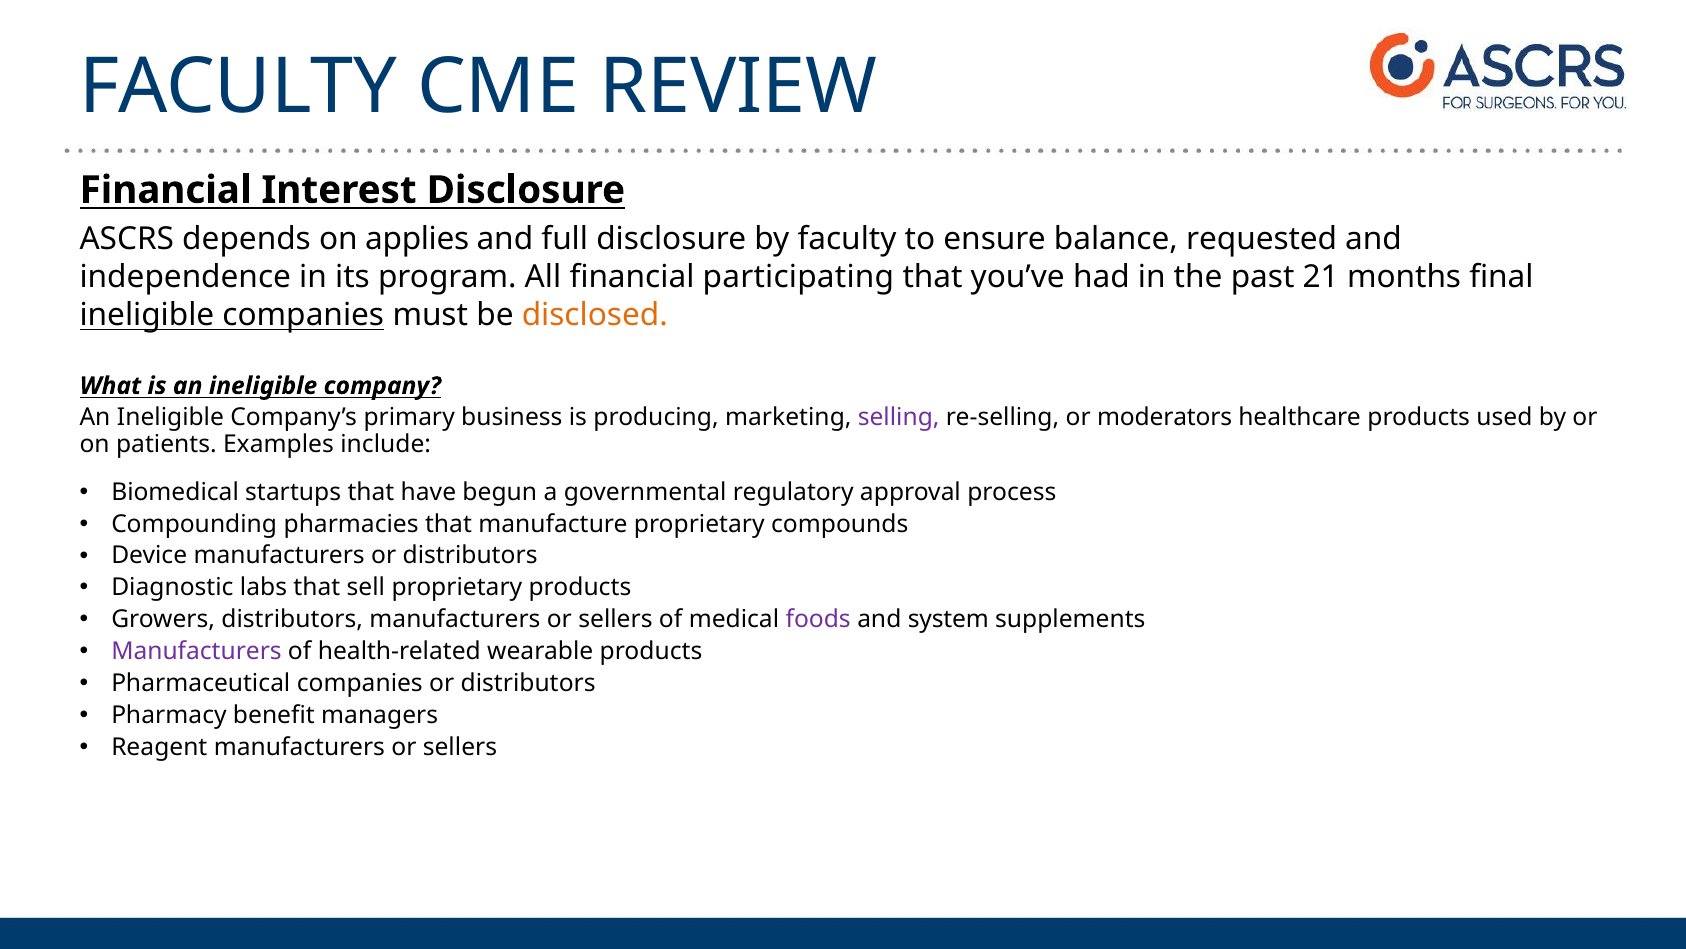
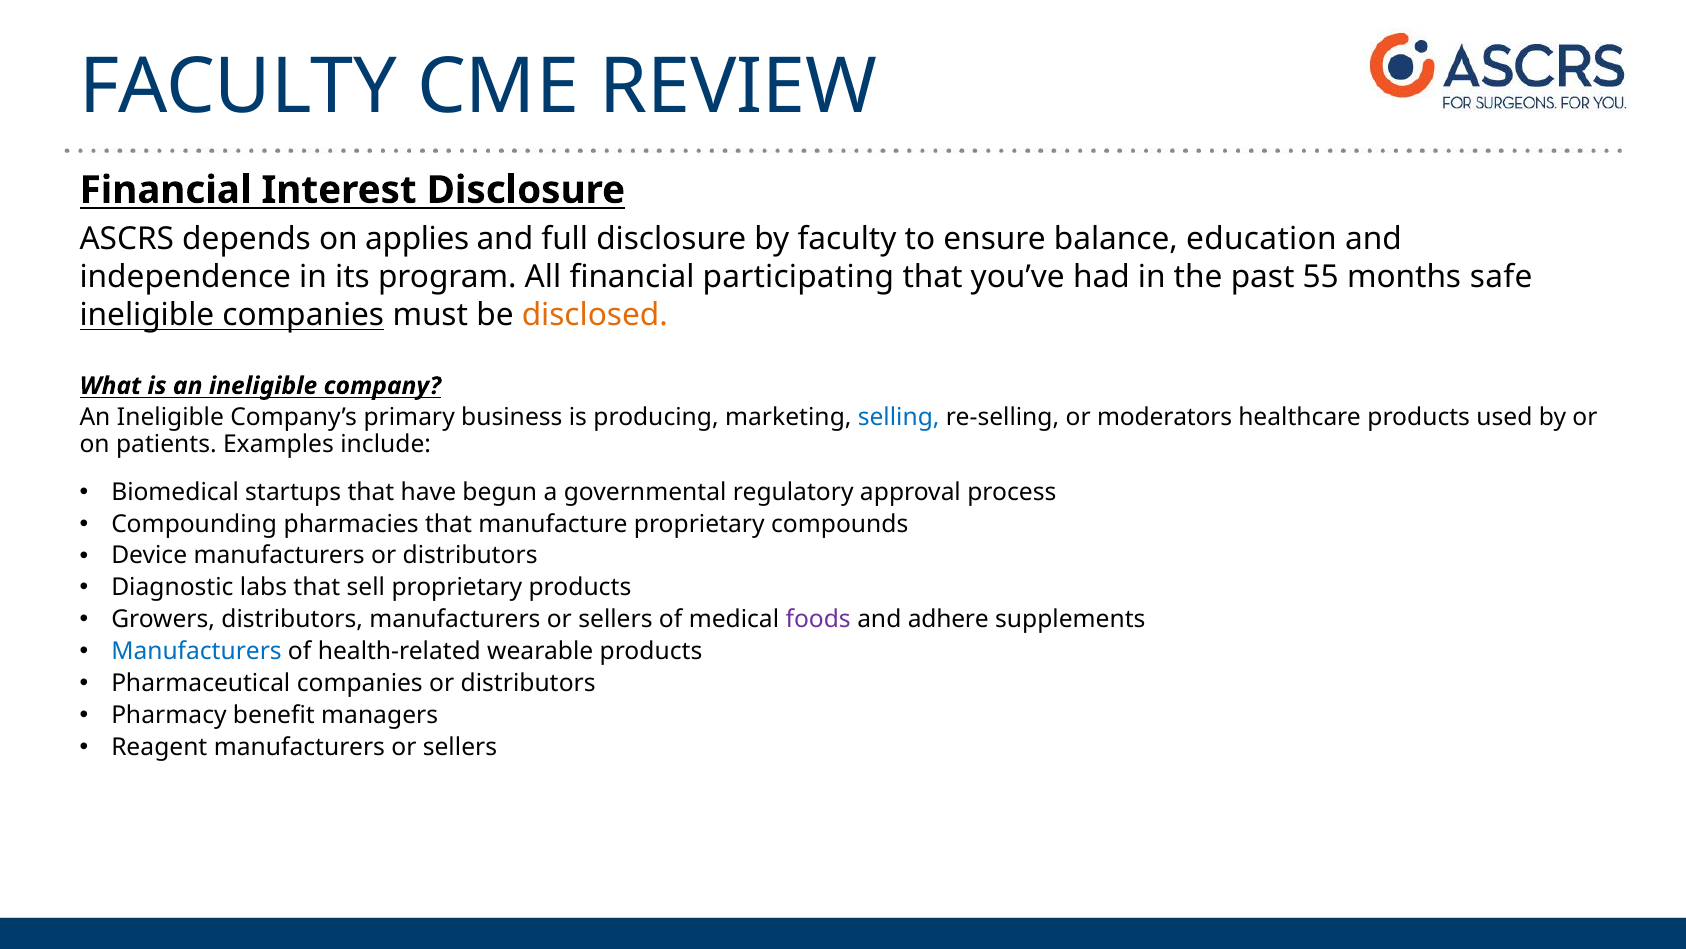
requested: requested -> education (1261, 239)
21: 21 -> 55 (1321, 277)
final: final -> safe (1501, 277)
selling colour: purple -> blue (899, 417)
system: system -> adhere (948, 619)
Manufacturers colour: purple -> blue (196, 651)
